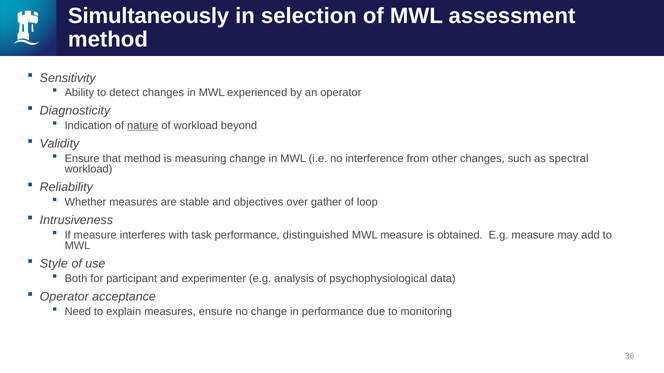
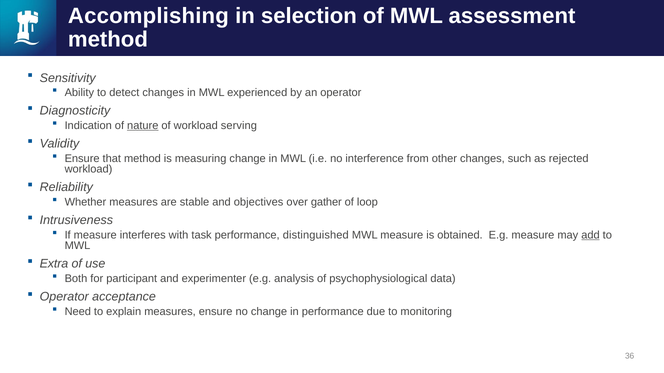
Simultaneously: Simultaneously -> Accomplishing (148, 16)
beyond: beyond -> serving (239, 126)
spectral: spectral -> rejected (569, 159)
add underline: none -> present (590, 235)
Style: Style -> Extra (54, 264)
